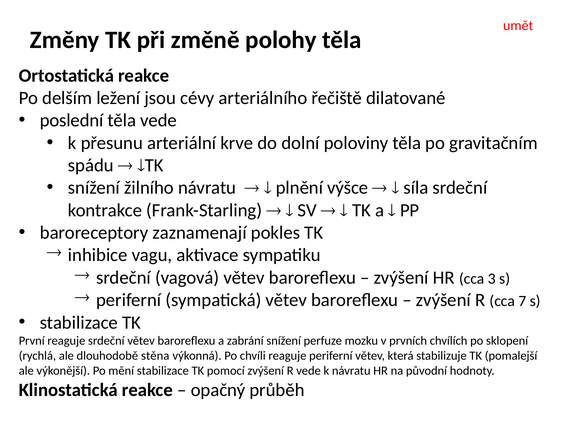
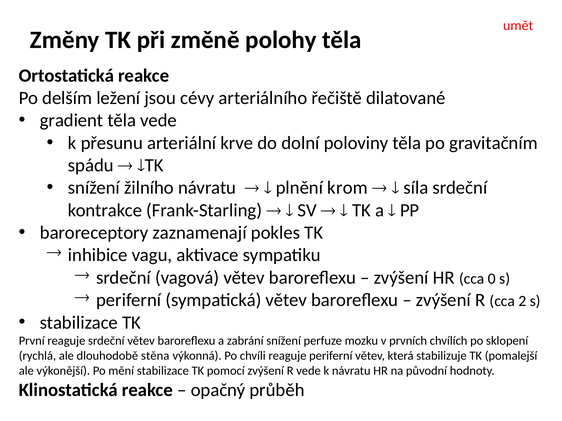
poslední: poslední -> gradient (72, 121)
výšce: výšce -> krom (348, 188)
3: 3 -> 0 (492, 279)
7: 7 -> 2 (522, 301)
